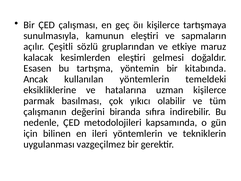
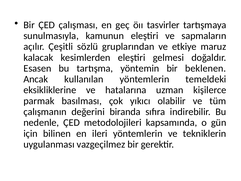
öıı kişilerce: kişilerce -> tasvirler (163, 25)
kitabında: kitabında -> beklenen (206, 68)
